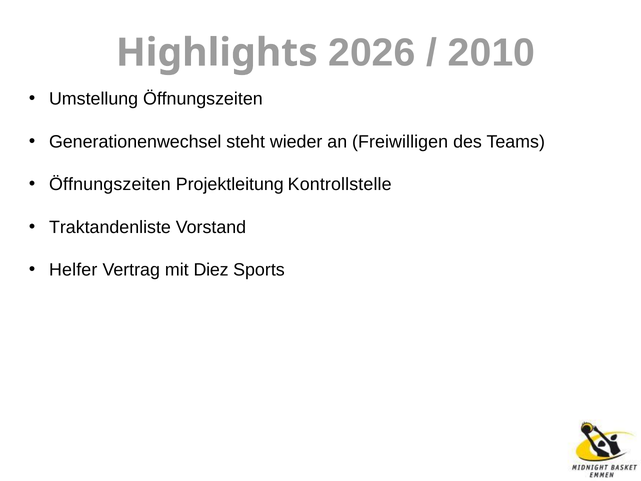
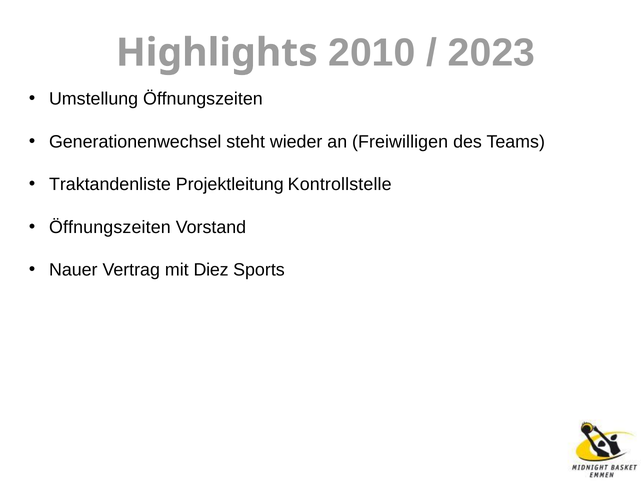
2026: 2026 -> 2010 (372, 53)
2010: 2010 -> 2023 (492, 53)
Öffnungszeiten: Öffnungszeiten -> Traktandenliste (110, 184)
Traktandenliste: Traktandenliste -> Öffnungszeiten (110, 227)
Helfer: Helfer -> Nauer (73, 270)
